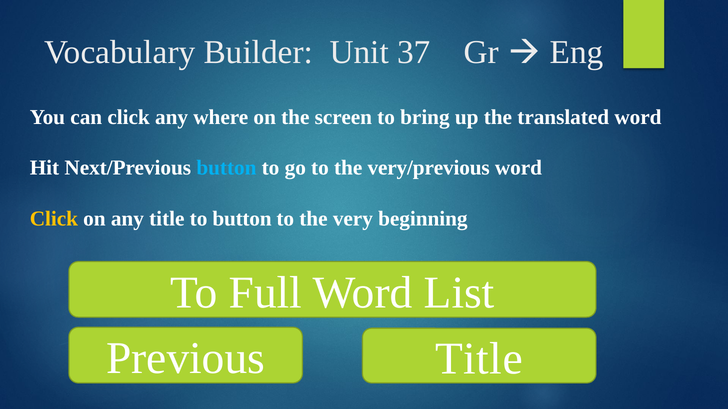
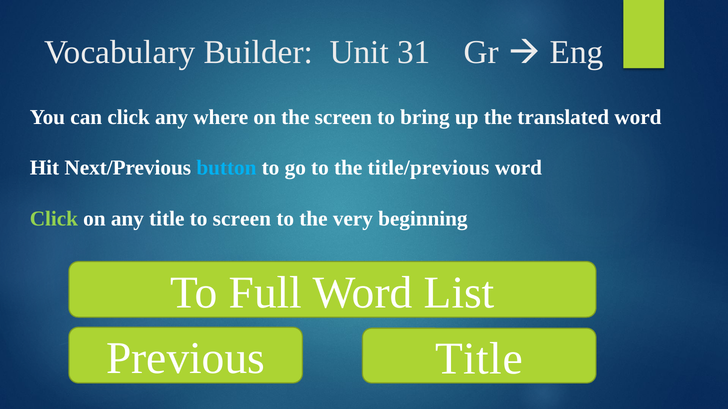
37: 37 -> 31 (414, 52)
very/previous: very/previous -> title/previous (428, 168)
Click colour: yellow -> light green (54, 219)
to button: button -> screen (242, 219)
